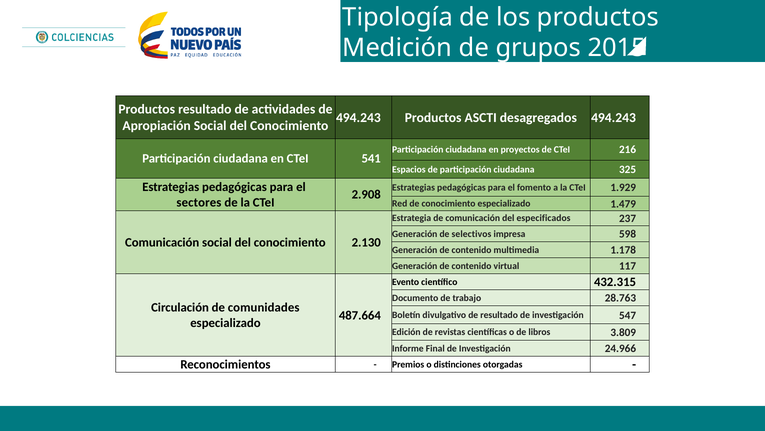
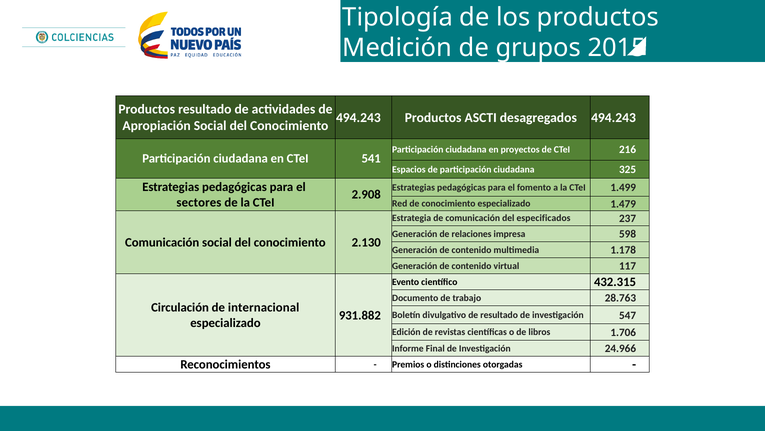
1.929: 1.929 -> 1.499 (623, 187)
selectivos: selectivos -> relaciones (472, 234)
comunidades: comunidades -> internacional (264, 307)
487.664: 487.664 -> 931.882 (360, 315)
3.809: 3.809 -> 1.706 (623, 332)
